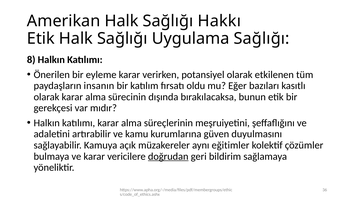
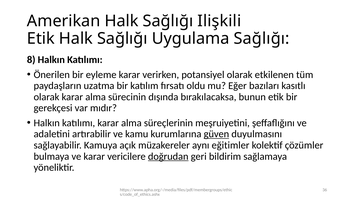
Hakkı: Hakkı -> Ilişkili (219, 21)
insanın: insanın -> uzatma (99, 86)
güven underline: none -> present (216, 134)
